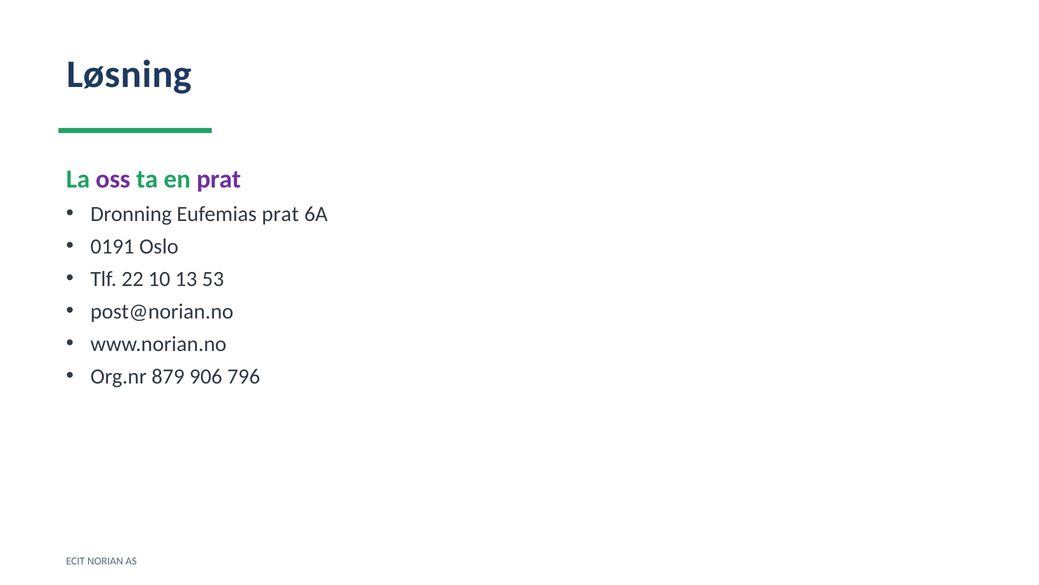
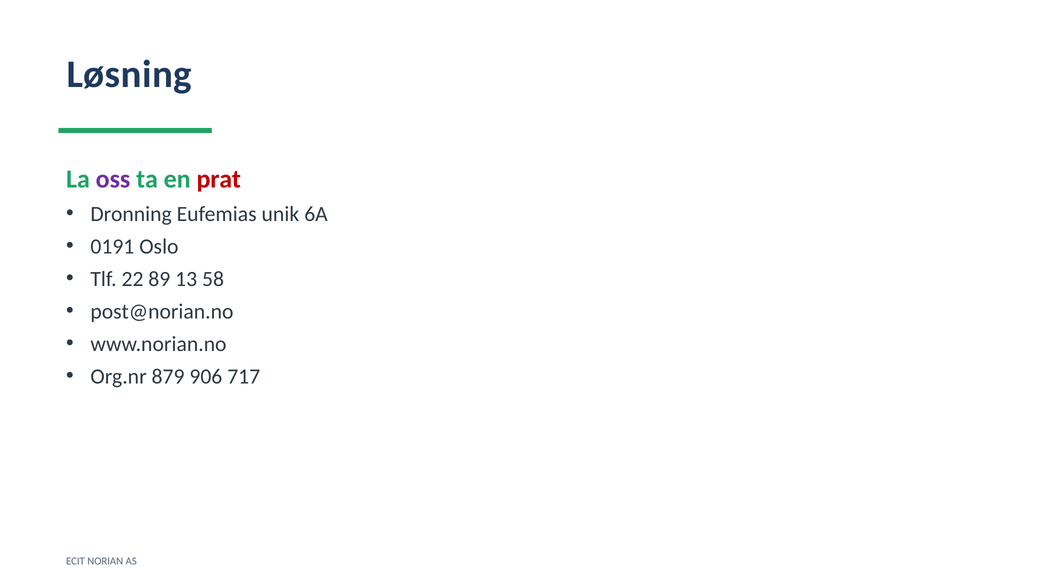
prat colour: purple -> red (219, 179)
Eufemias prat: prat -> unik (280, 214)
10: 10 -> 89 (159, 279)
53: 53 -> 58 (213, 279)
796: 796 -> 717 (244, 376)
